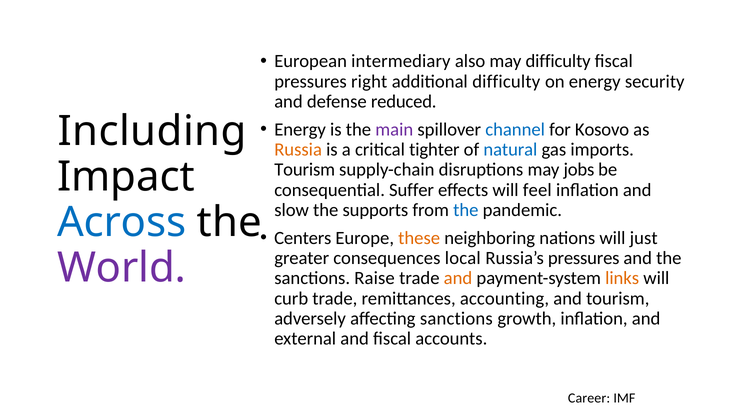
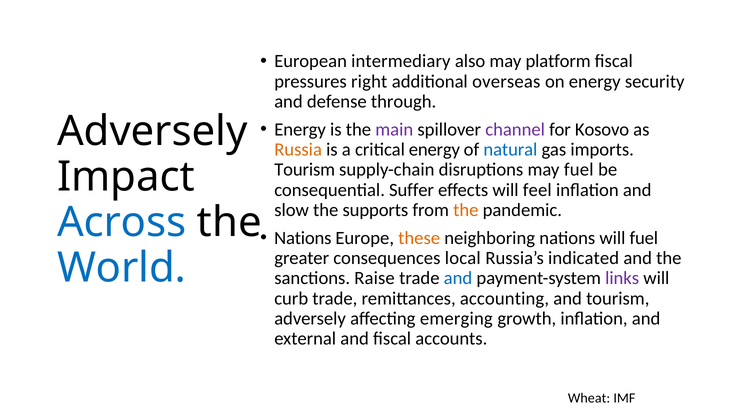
may difficulty: difficulty -> platform (558, 61)
additional difficulty: difficulty -> overseas (506, 81)
reduced: reduced -> through (404, 101)
Including: Including -> Adversely (152, 132)
channel colour: blue -> purple (515, 129)
critical tighter: tighter -> energy (434, 150)
may jobs: jobs -> fuel (579, 170)
the colour: blue -> orange (466, 210)
Centers: Centers -> Nations (303, 238)
will just: just -> fuel (644, 238)
Russia’s pressures: pressures -> indicated (584, 258)
World colour: purple -> blue (122, 267)
and colour: orange -> blue (458, 278)
links colour: orange -> purple (622, 278)
affecting sanctions: sanctions -> emerging (456, 318)
Career: Career -> Wheat (589, 398)
